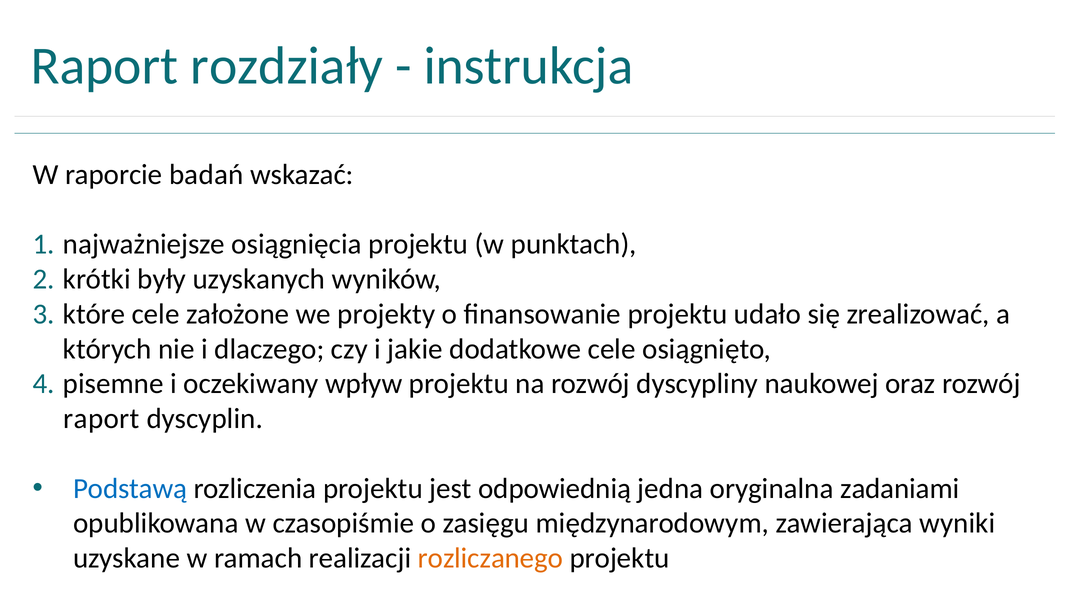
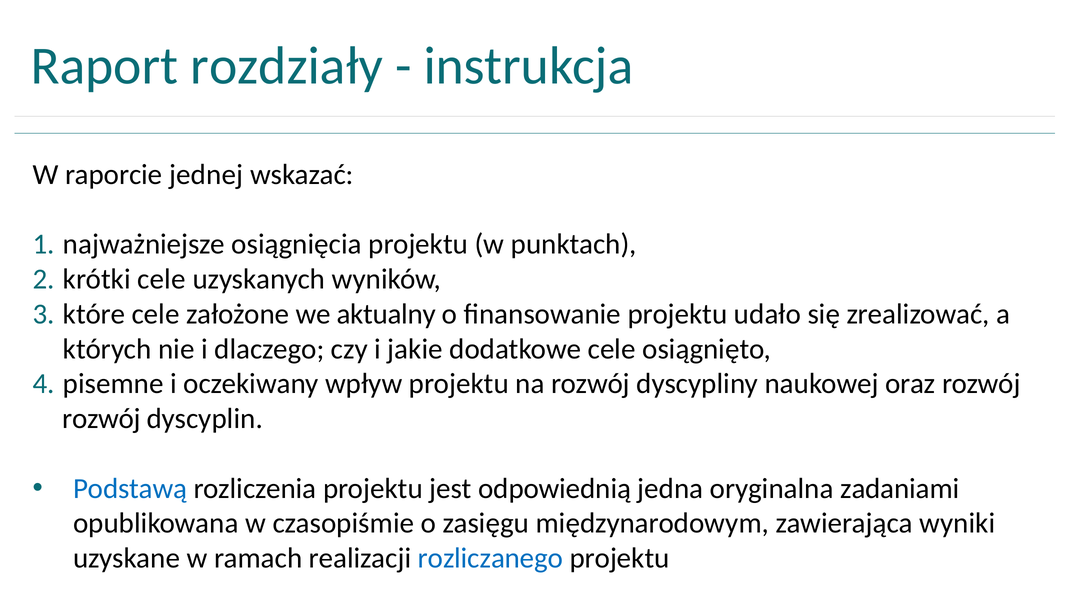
badań: badań -> jednej (206, 175)
krótki były: były -> cele (162, 279)
projekty: projekty -> aktualny (386, 314)
raport: raport -> rozwój (102, 419)
rozliczanego colour: orange -> blue (491, 558)
